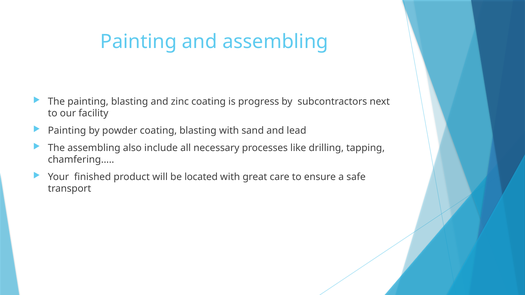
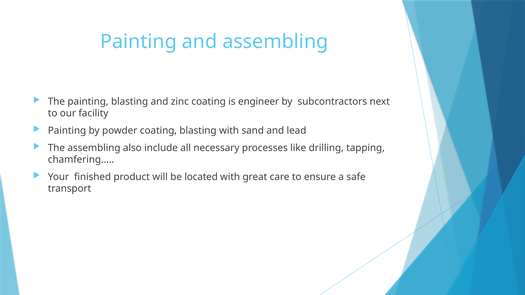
progress: progress -> engineer (259, 102)
